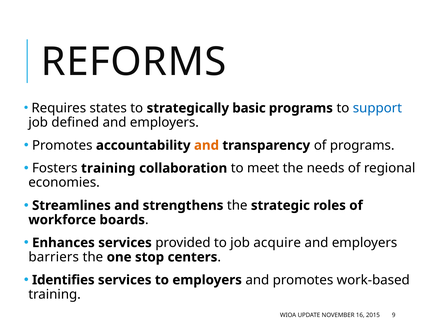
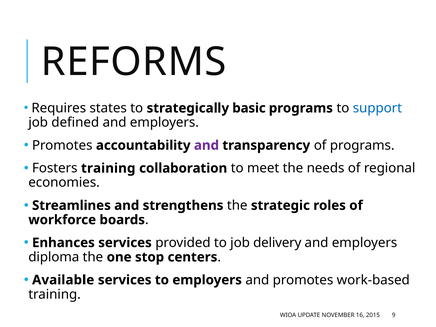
and colour: orange -> purple (206, 145)
acquire: acquire -> delivery (277, 243)
barriers: barriers -> diploma (54, 257)
Identifies: Identifies -> Available (63, 280)
